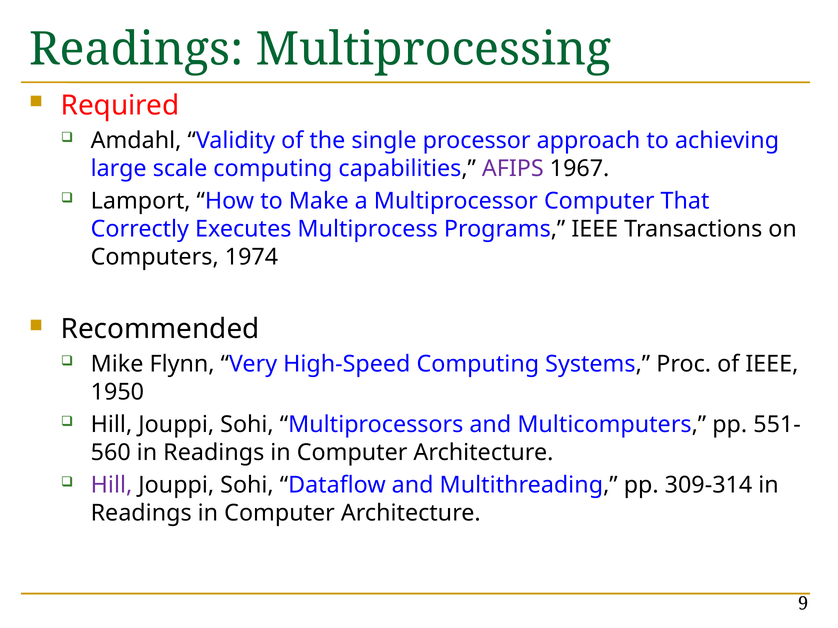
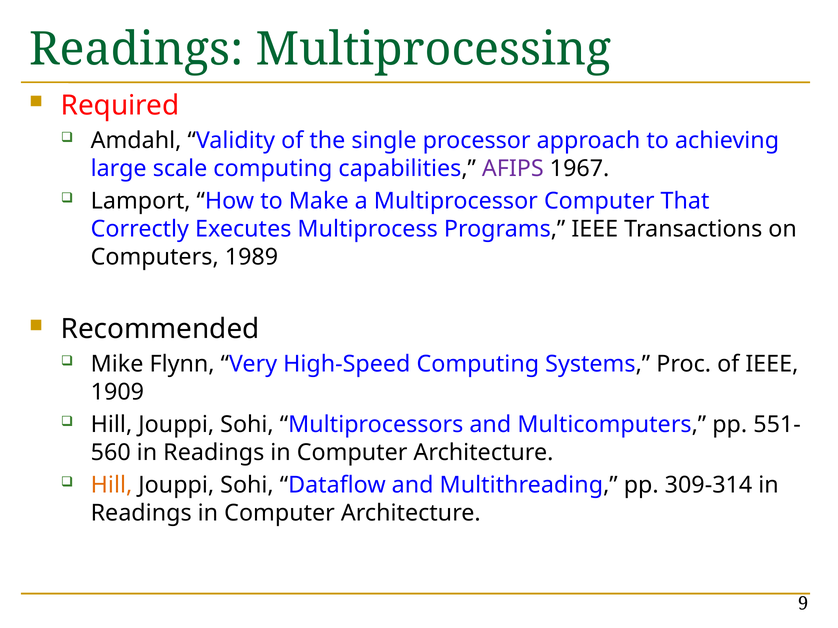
1974: 1974 -> 1989 (251, 257)
1950: 1950 -> 1909 (117, 393)
Hill colour: purple -> orange (112, 486)
